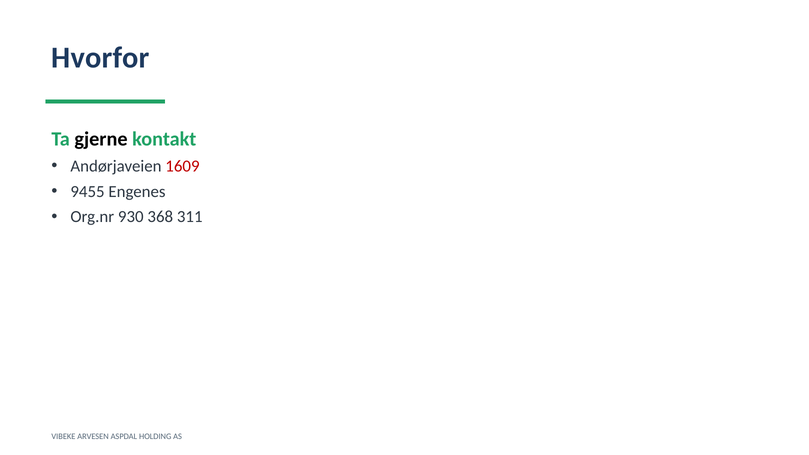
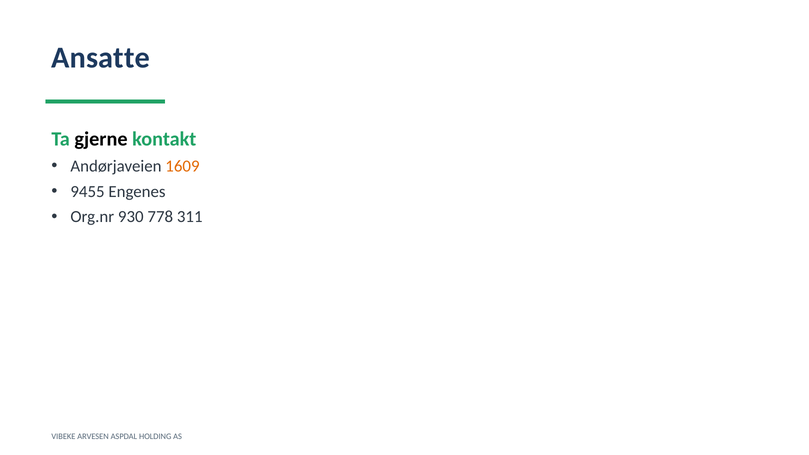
Hvorfor: Hvorfor -> Ansatte (101, 58)
1609 colour: red -> orange (182, 166)
368: 368 -> 778 (160, 217)
